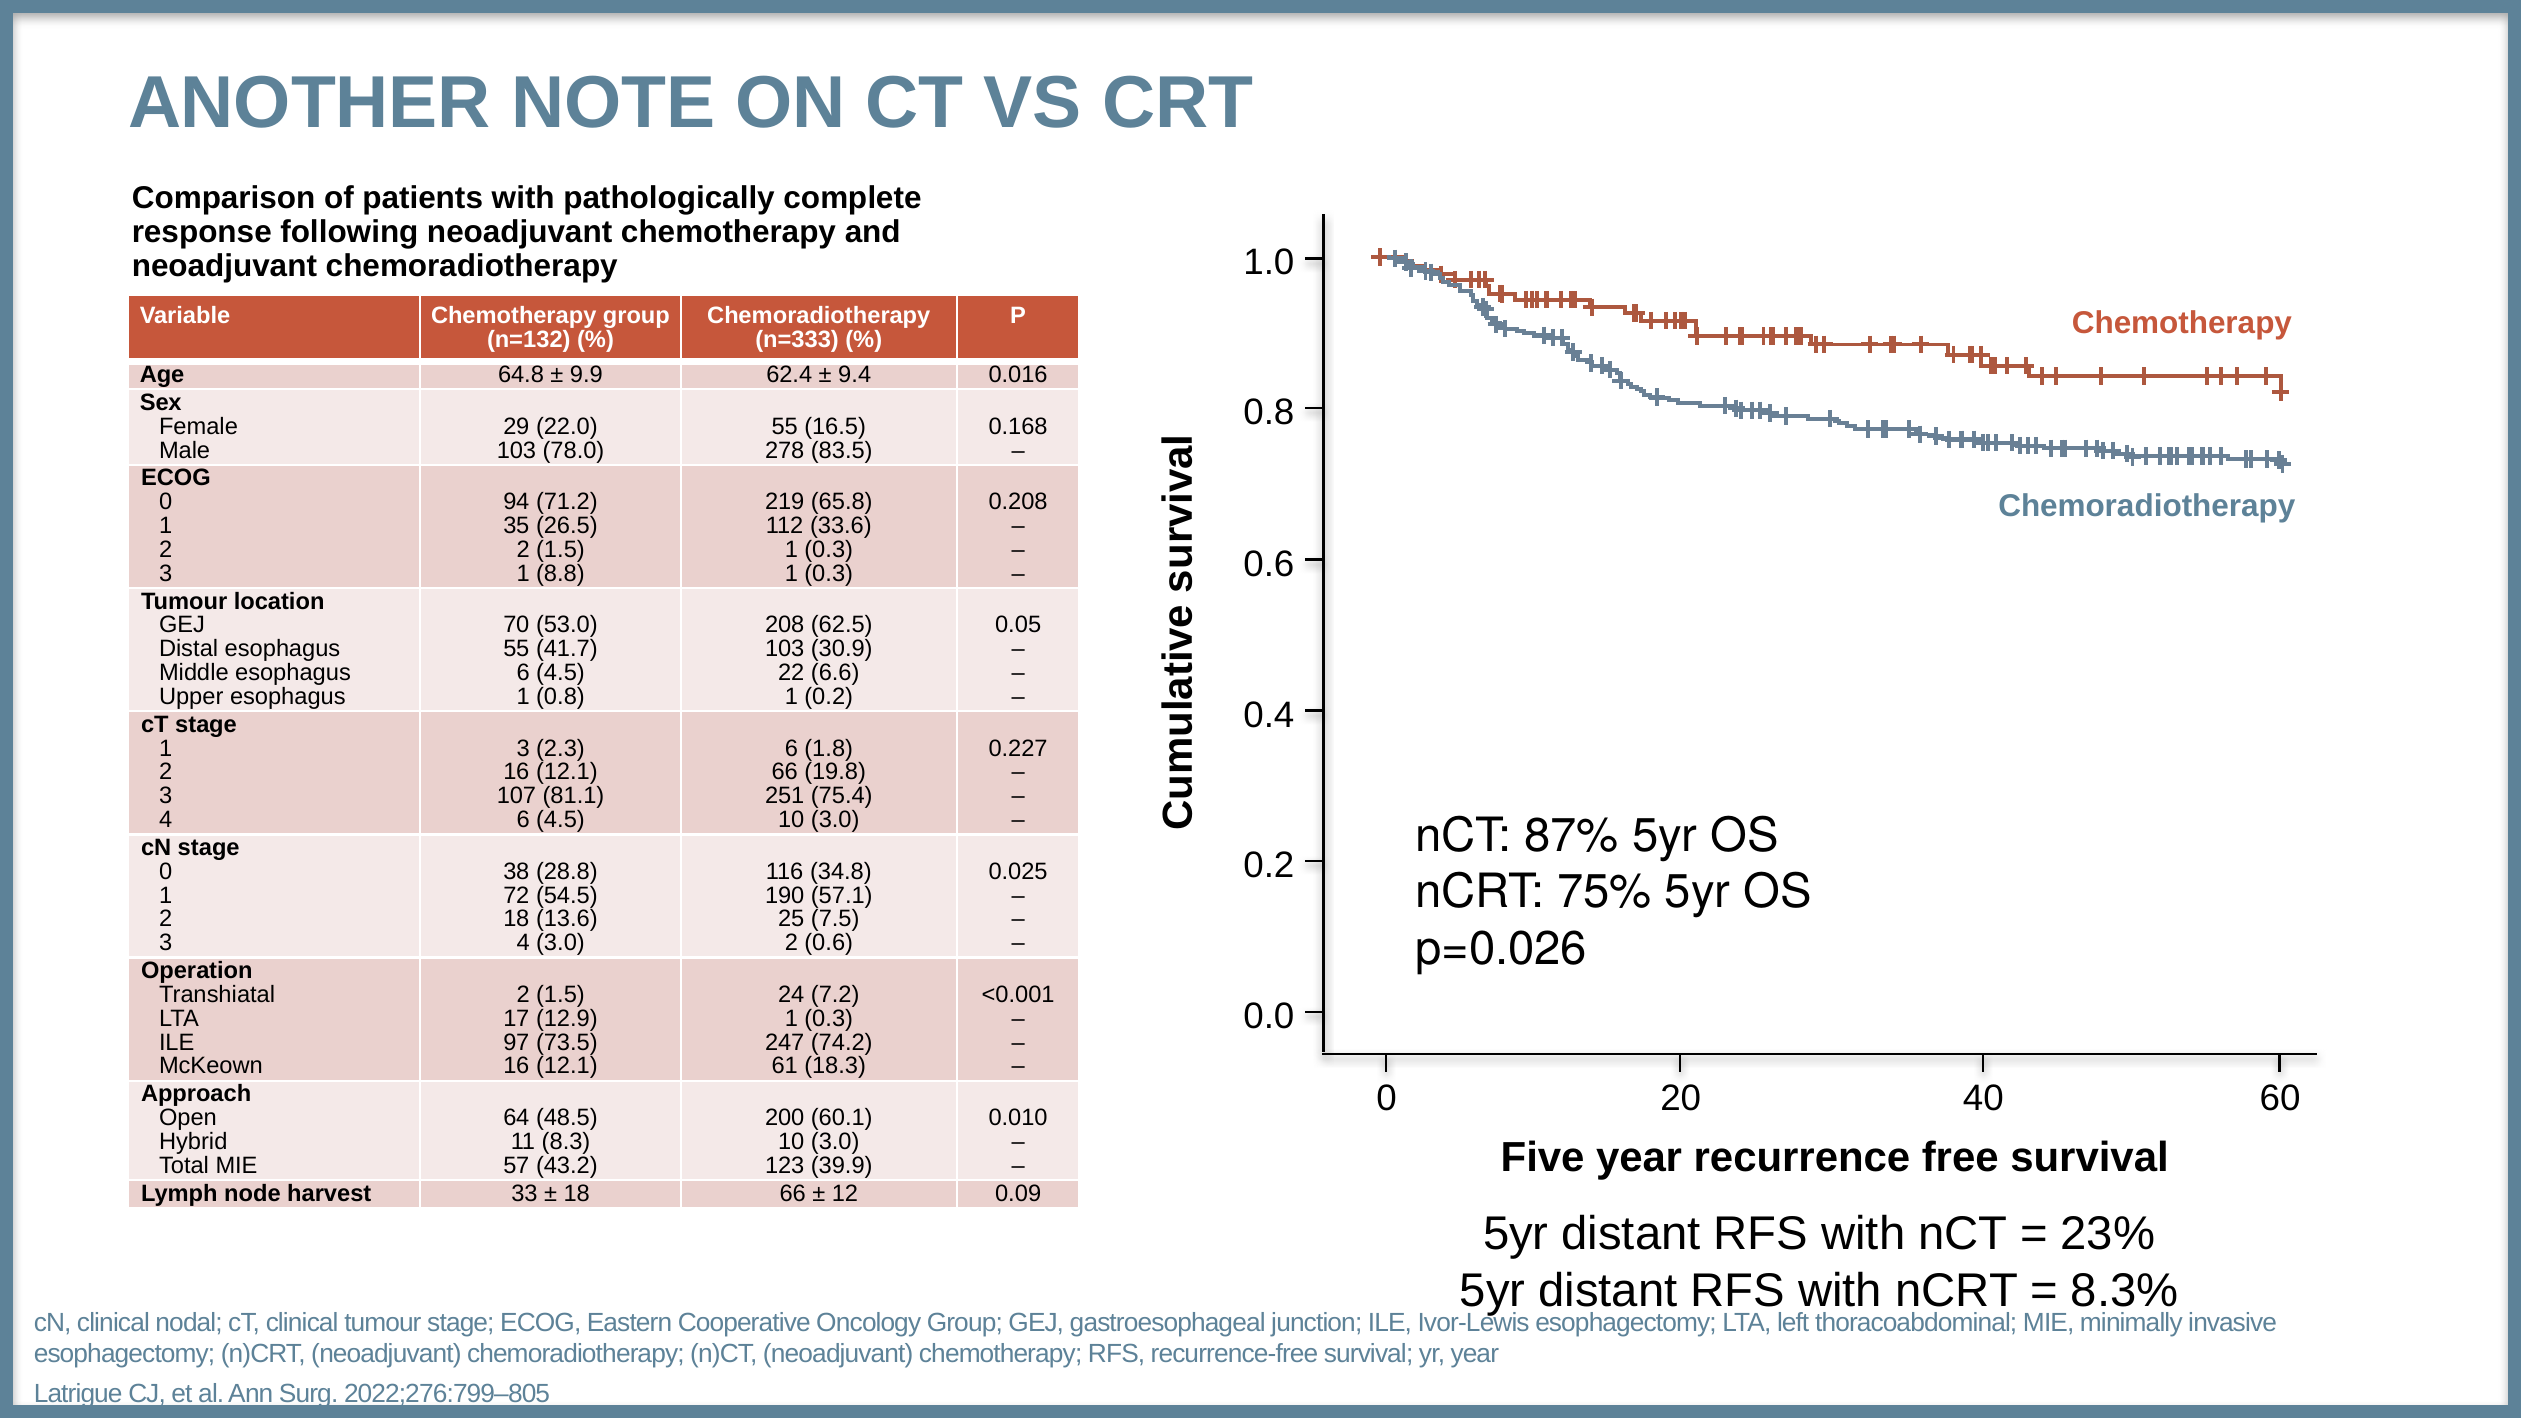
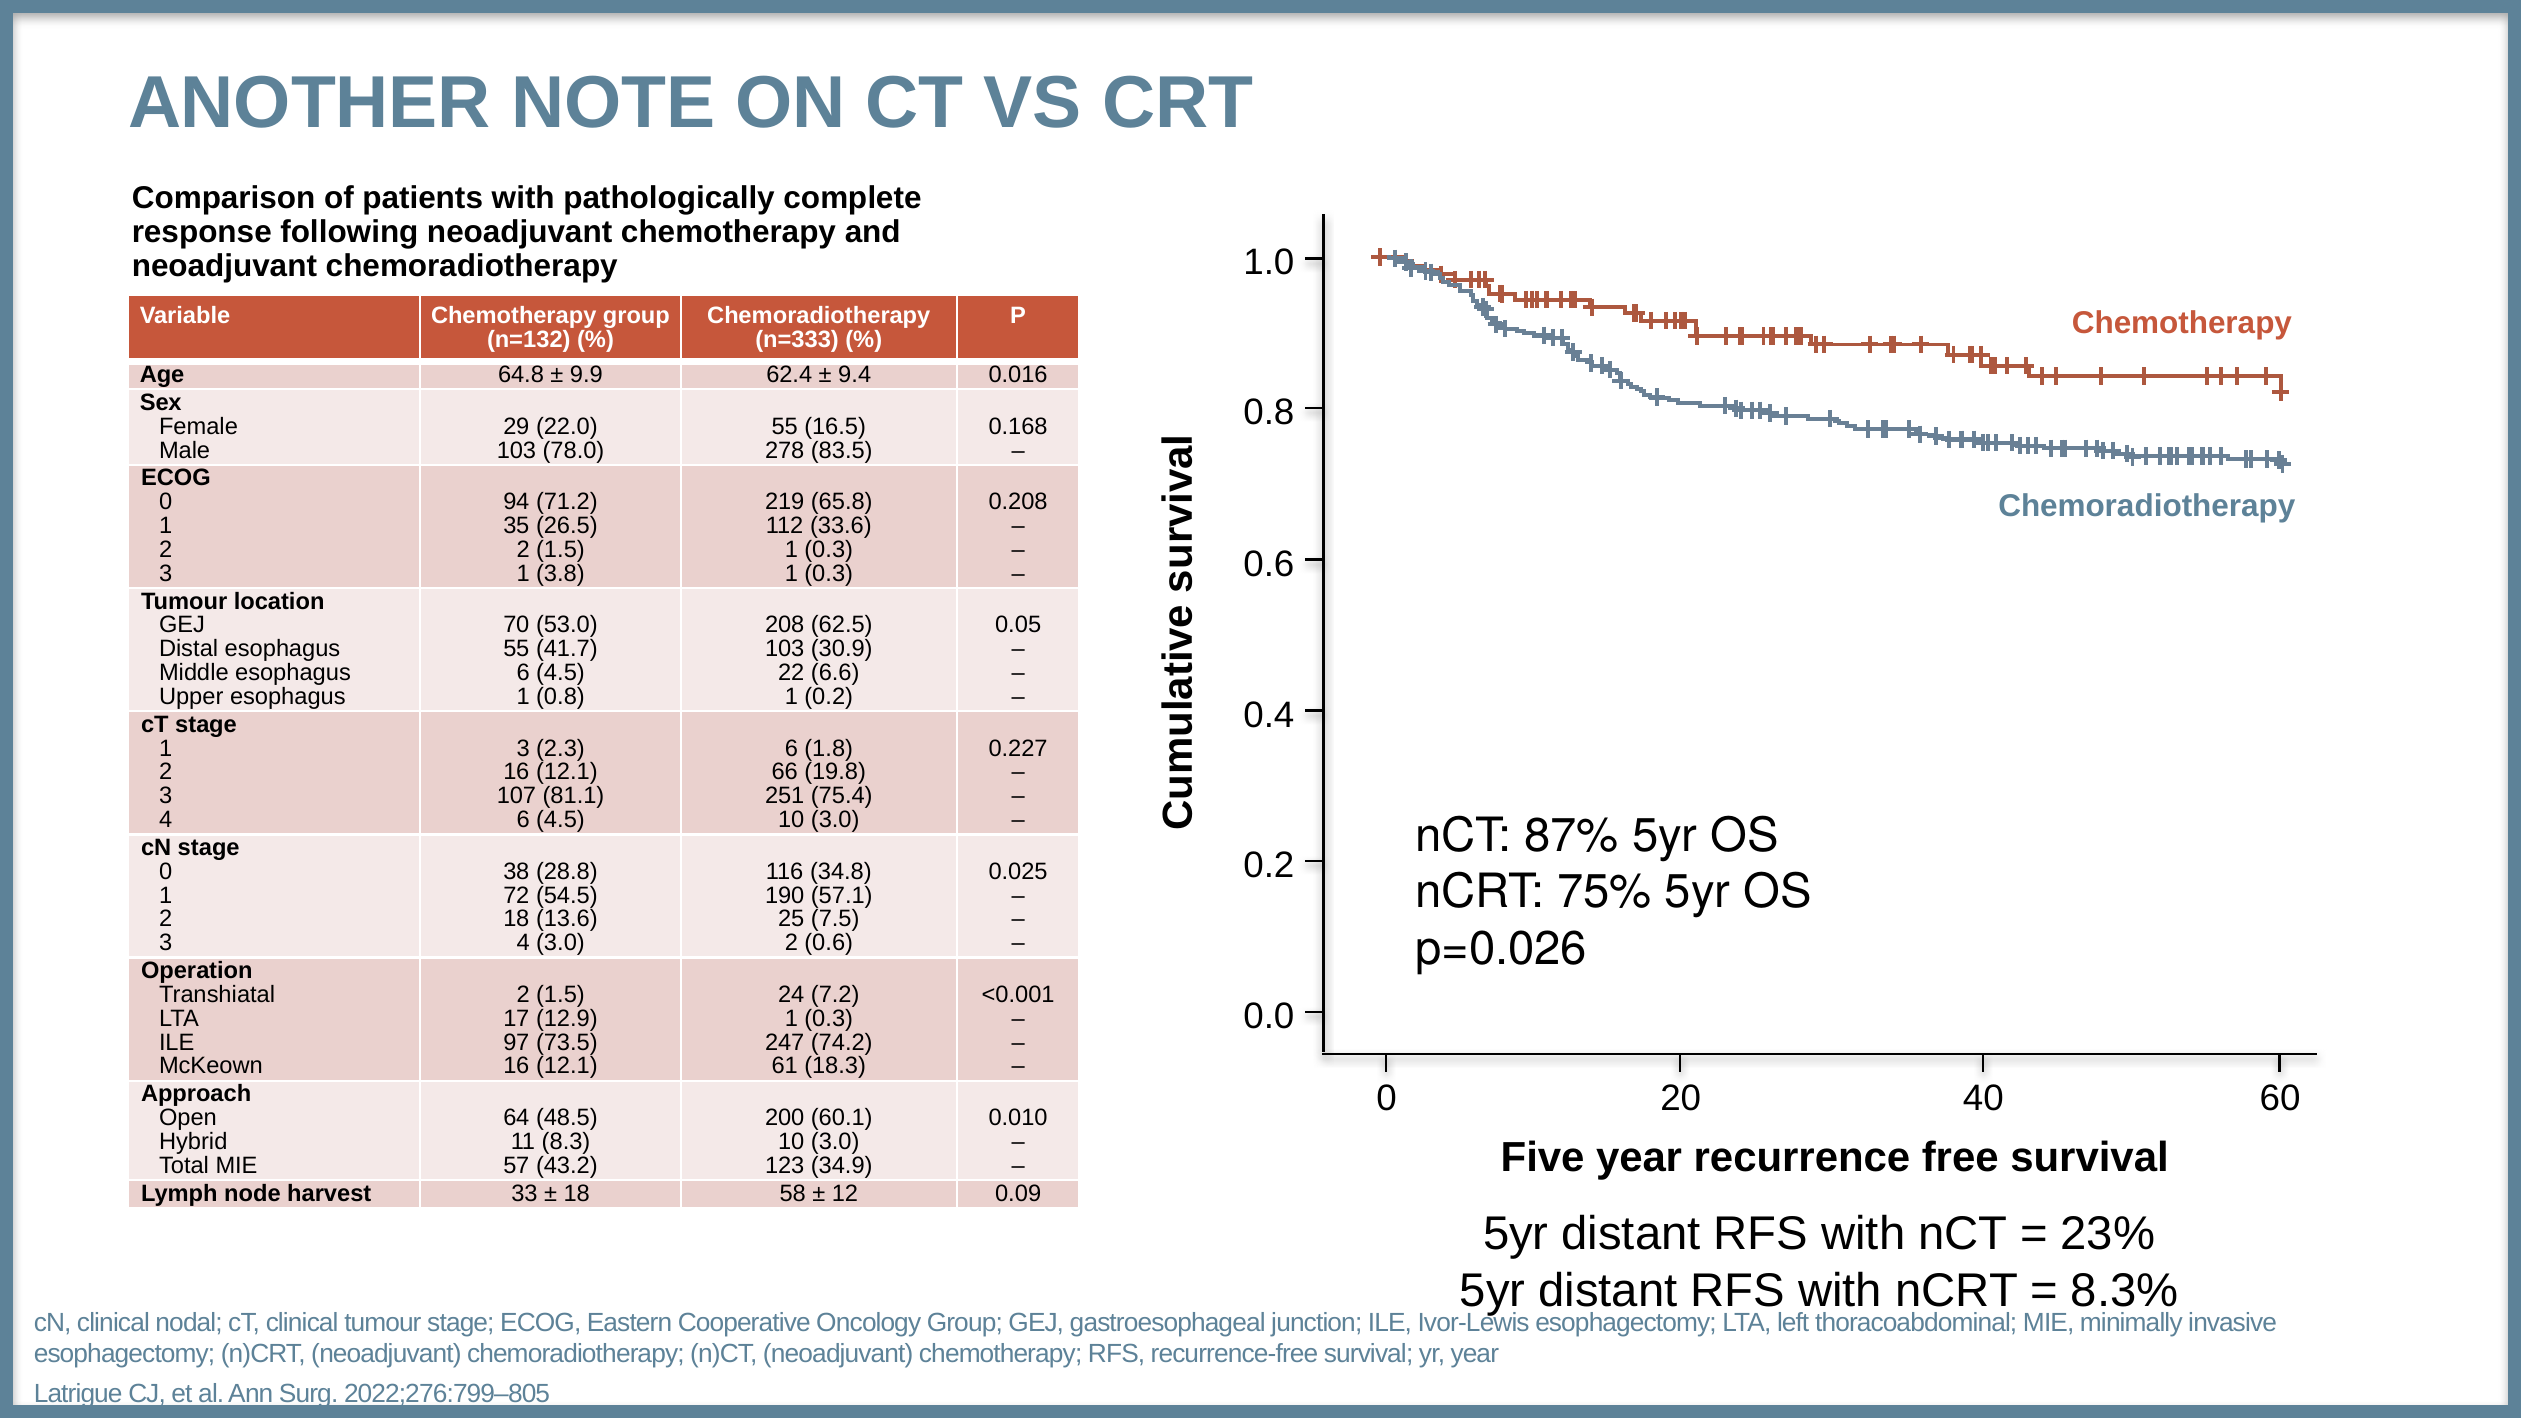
8.8: 8.8 -> 3.8 (560, 573)
39.9: 39.9 -> 34.9 (842, 1166)
18 66: 66 -> 58 (793, 1193)
